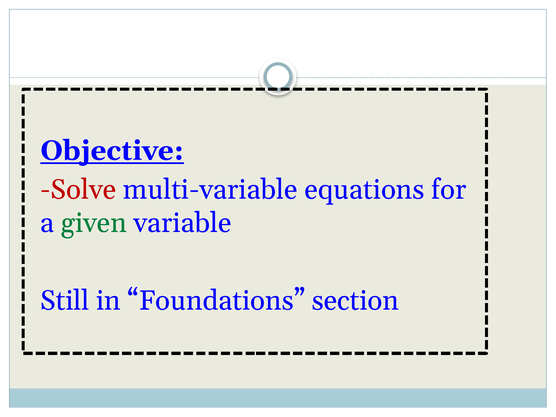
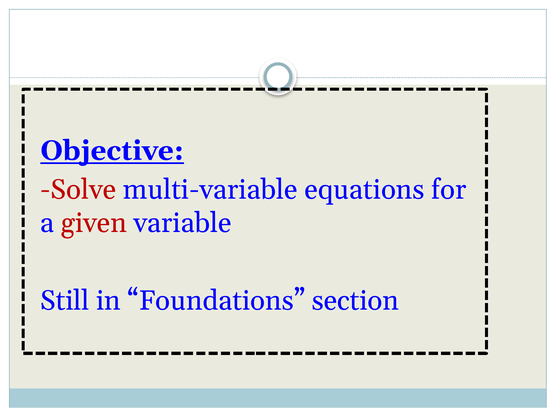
given colour: green -> red (94, 223)
